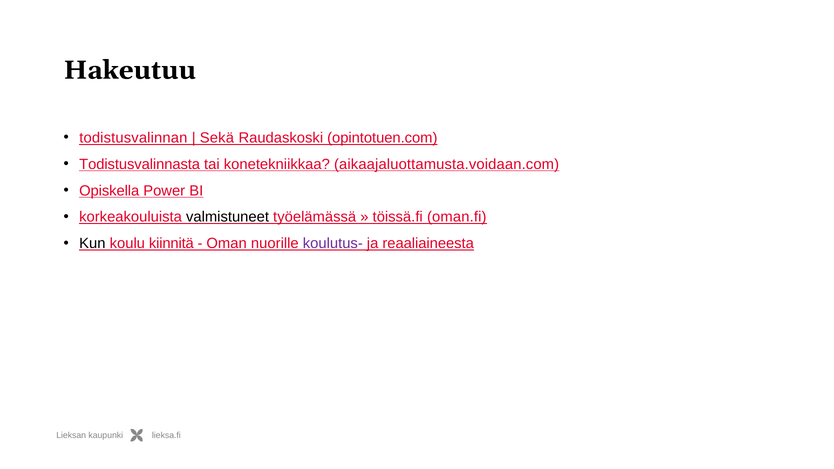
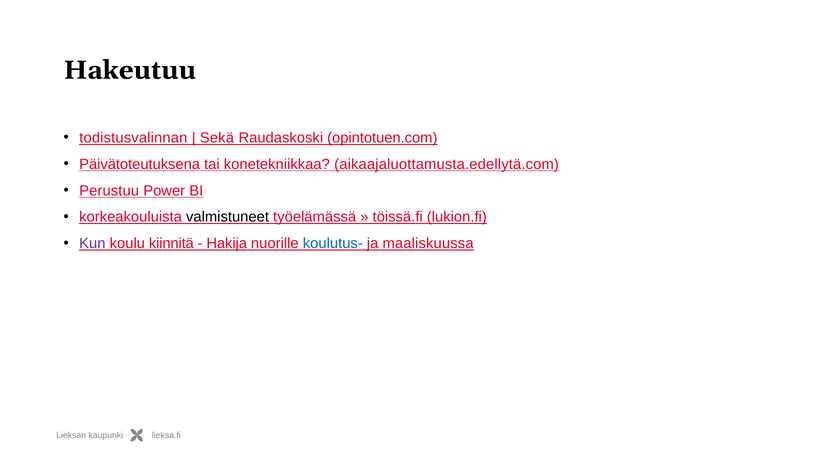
Todistusvalinnasta: Todistusvalinnasta -> Päivätoteutuksena (140, 164)
aikaajaluottamusta.voidaan.com: aikaajaluottamusta.voidaan.com -> aikaajaluottamusta.edellytä.com (447, 164)
Opiskella: Opiskella -> Perustuu (109, 191)
oman.fi: oman.fi -> lukion.fi (457, 217)
Kun colour: black -> purple (92, 244)
Oman: Oman -> Hakija (227, 244)
koulutus- colour: purple -> blue (333, 244)
reaaliaineesta: reaaliaineesta -> maaliskuussa (428, 244)
